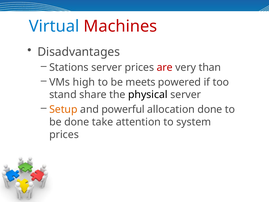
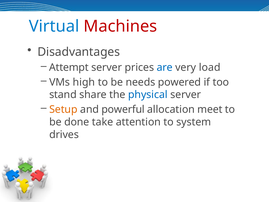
Stations: Stations -> Attempt (69, 67)
are colour: red -> blue (165, 67)
than: than -> load (210, 67)
meets: meets -> needs (140, 82)
physical colour: black -> blue (148, 95)
allocation done: done -> meet (210, 109)
prices: prices -> drives (64, 134)
